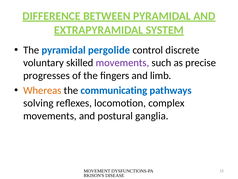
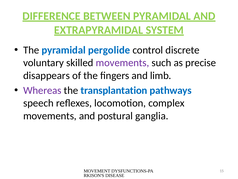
progresses: progresses -> disappears (47, 75)
Whereas colour: orange -> purple (42, 90)
communicating: communicating -> transplantation (114, 90)
solving: solving -> speech (38, 103)
